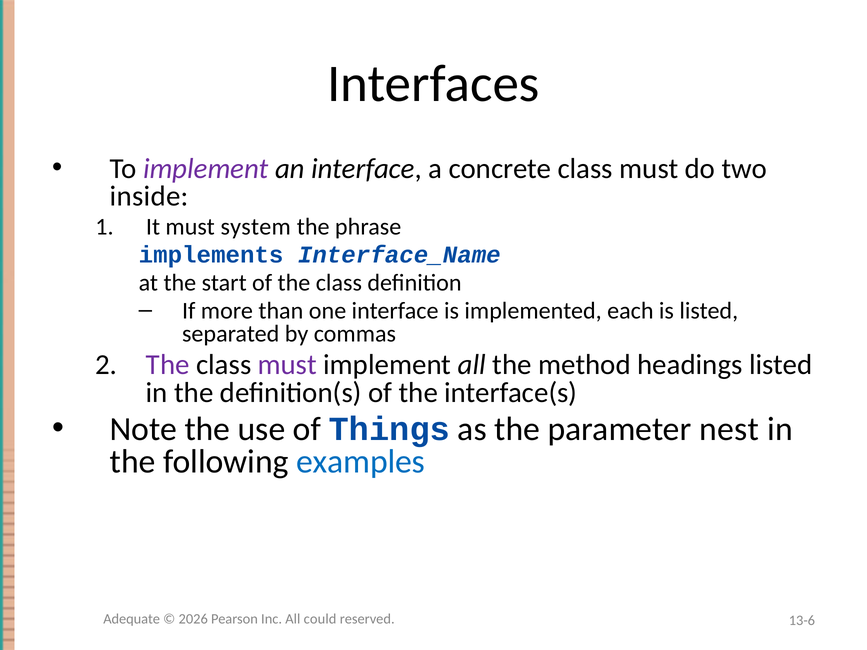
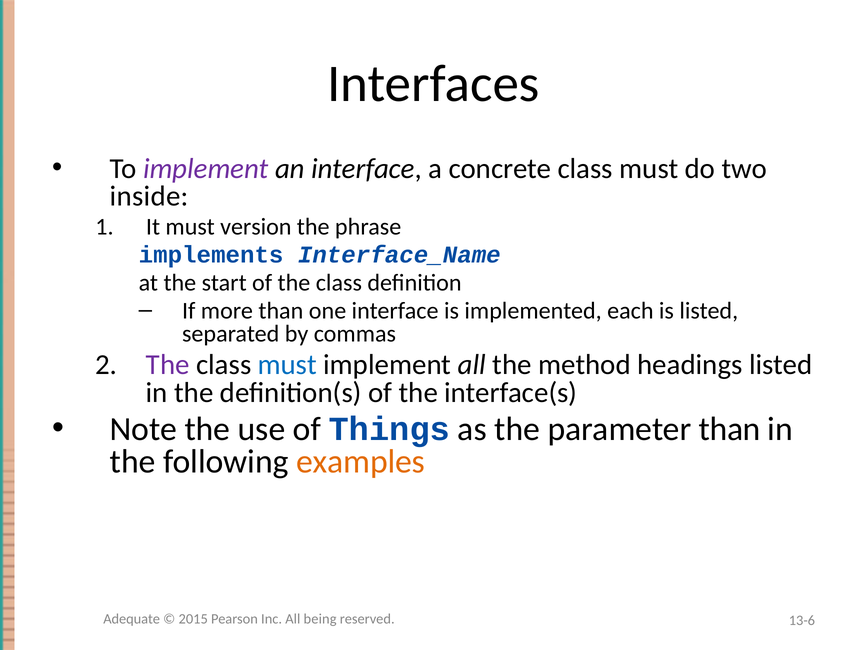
system: system -> version (256, 227)
must colour: purple -> blue (287, 365)
parameter nest: nest -> than (730, 429)
examples colour: blue -> orange (361, 462)
2026: 2026 -> 2015 (193, 619)
could: could -> being (320, 619)
